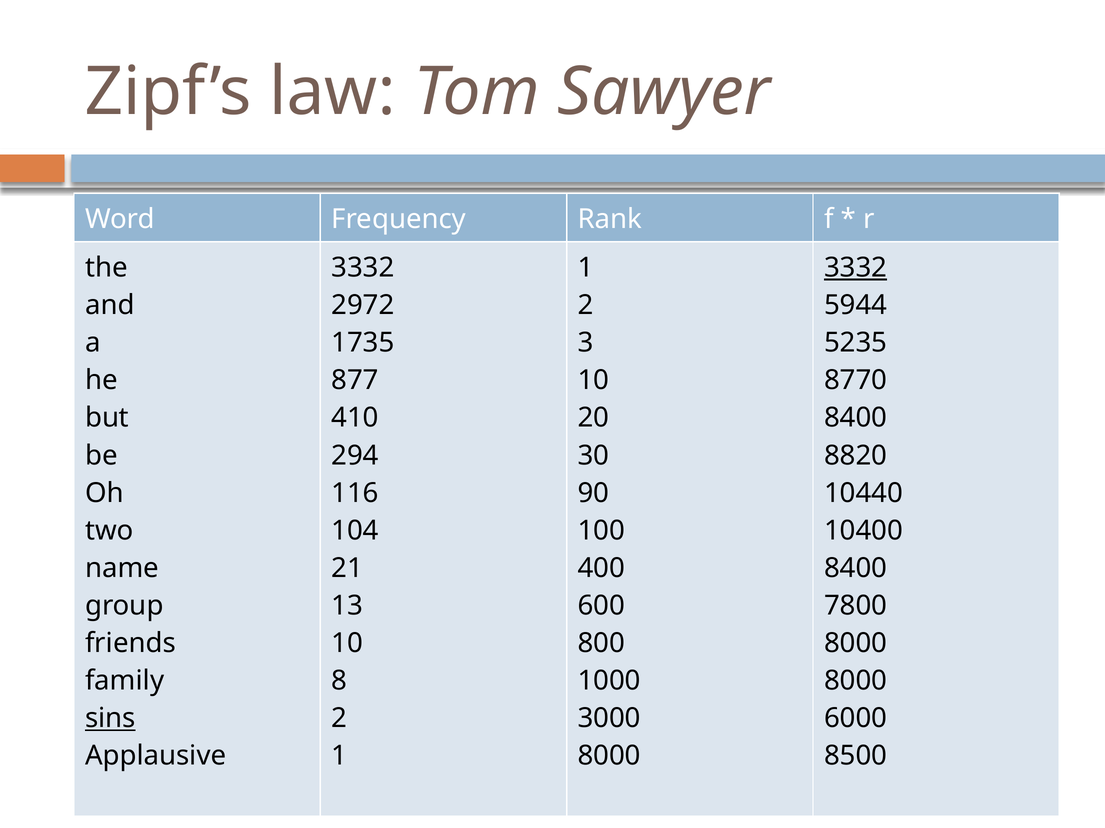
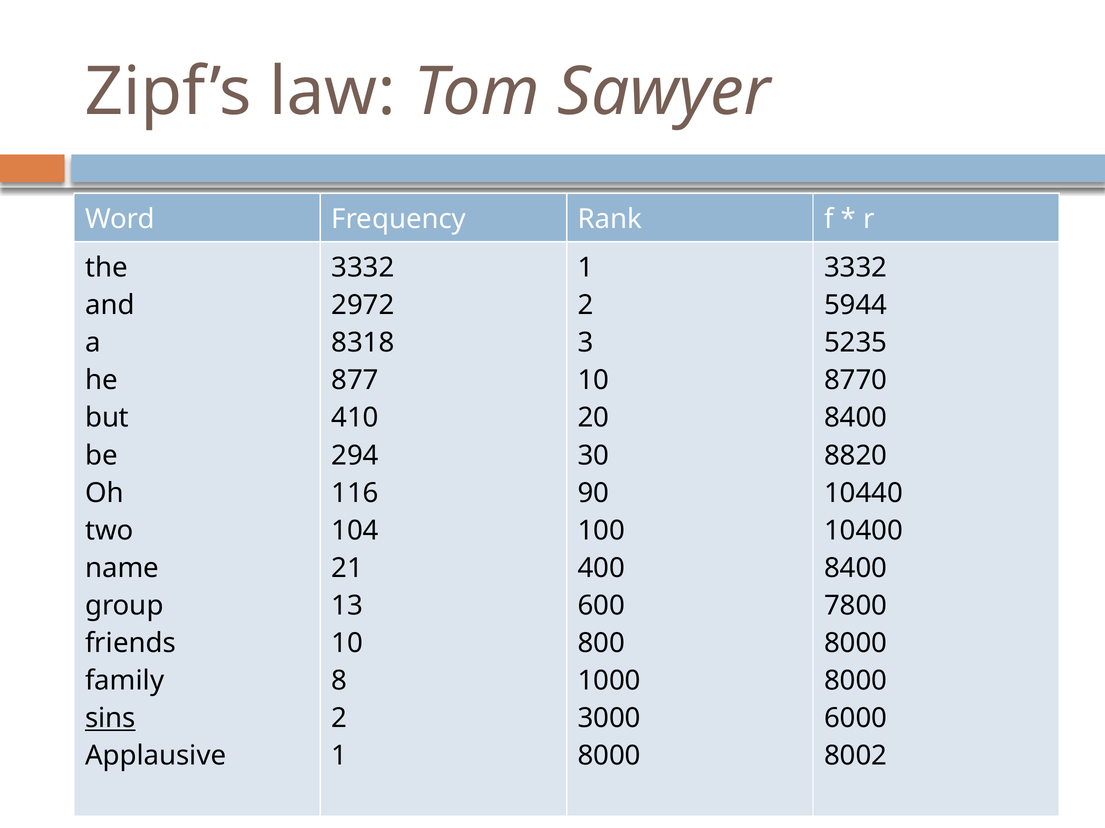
3332 underline: present -> none (856, 268)
1735: 1735 -> 8318 (363, 343)
8500: 8500 -> 8002 (856, 757)
